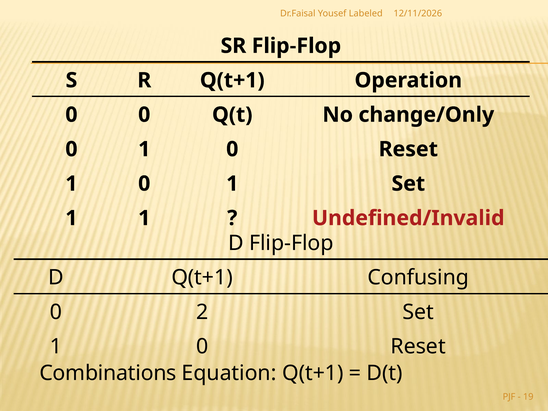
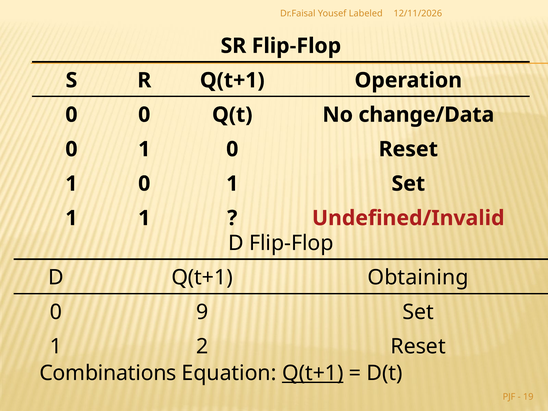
change/Only: change/Only -> change/Data (426, 115)
Confusing: Confusing -> Obtaining (418, 278)
2: 2 -> 9 (202, 312)
0: 0 -> 2 (202, 346)
Q(t+1 underline: none -> present (313, 373)
